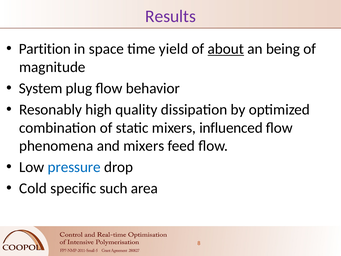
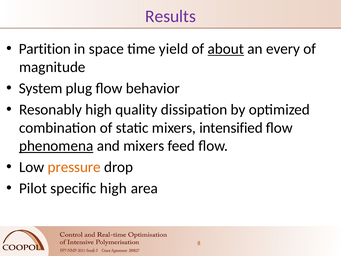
being: being -> every (283, 49)
influenced: influenced -> intensified (231, 128)
phenomena underline: none -> present (56, 146)
pressure colour: blue -> orange (74, 167)
Cold: Cold -> Pilot (33, 188)
specific such: such -> high (113, 188)
